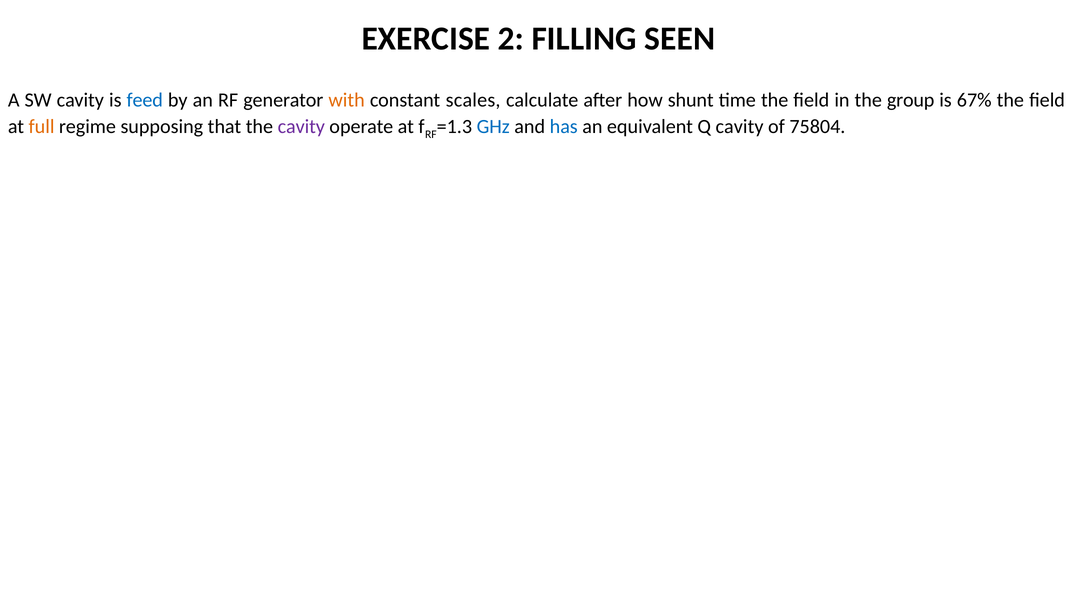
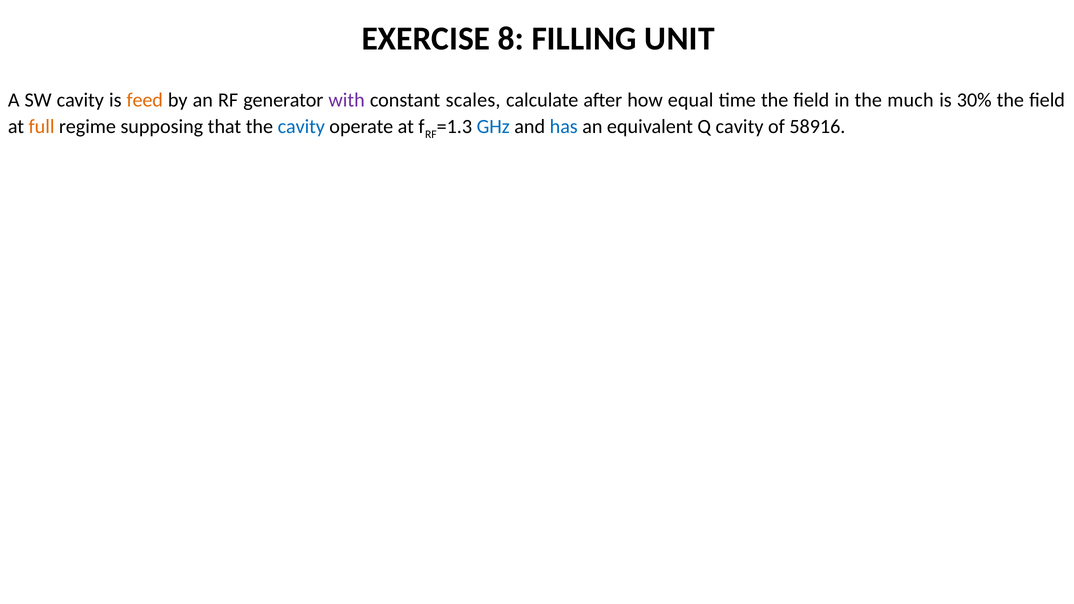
2: 2 -> 8 (511, 39)
SEEN: SEEN -> UNIT (680, 39)
feed colour: blue -> orange (145, 100)
with colour: orange -> purple (347, 100)
shunt: shunt -> equal (691, 100)
group: group -> much (910, 100)
67%: 67% -> 30% (974, 100)
cavity colour: purple -> blue (301, 127)
75804: 75804 -> 58916 (817, 127)
